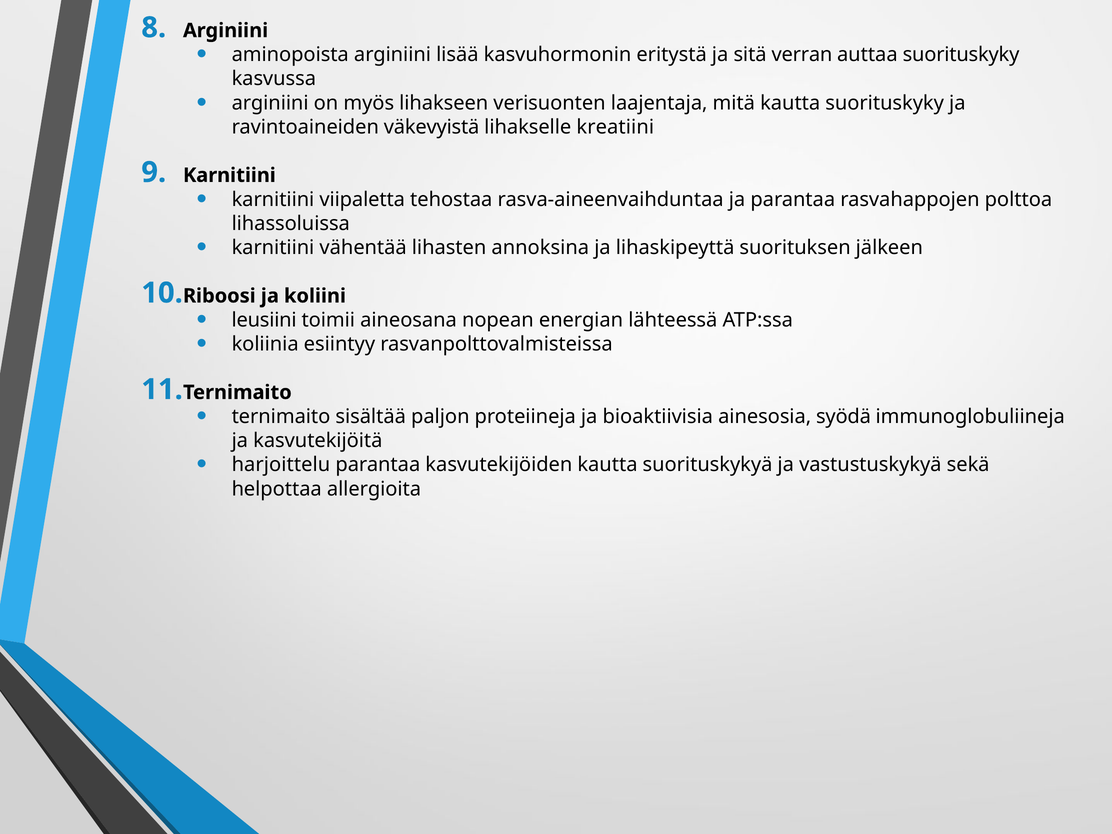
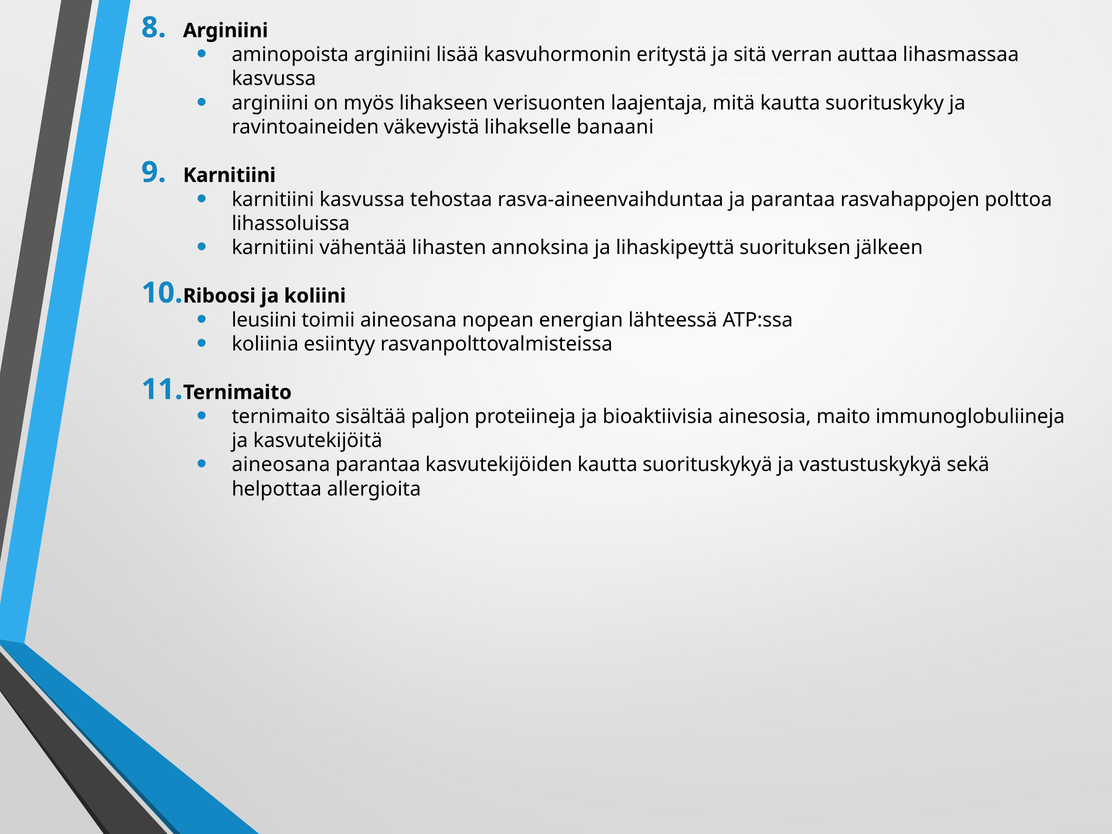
auttaa suorituskyky: suorituskyky -> lihasmassaa (961, 55)
kreatiini: kreatiini -> banaani (615, 127)
karnitiini viipaletta: viipaletta -> kasvussa (362, 199)
syödä: syödä -> maito (843, 417)
harjoittelu: harjoittelu -> aineosana (281, 465)
